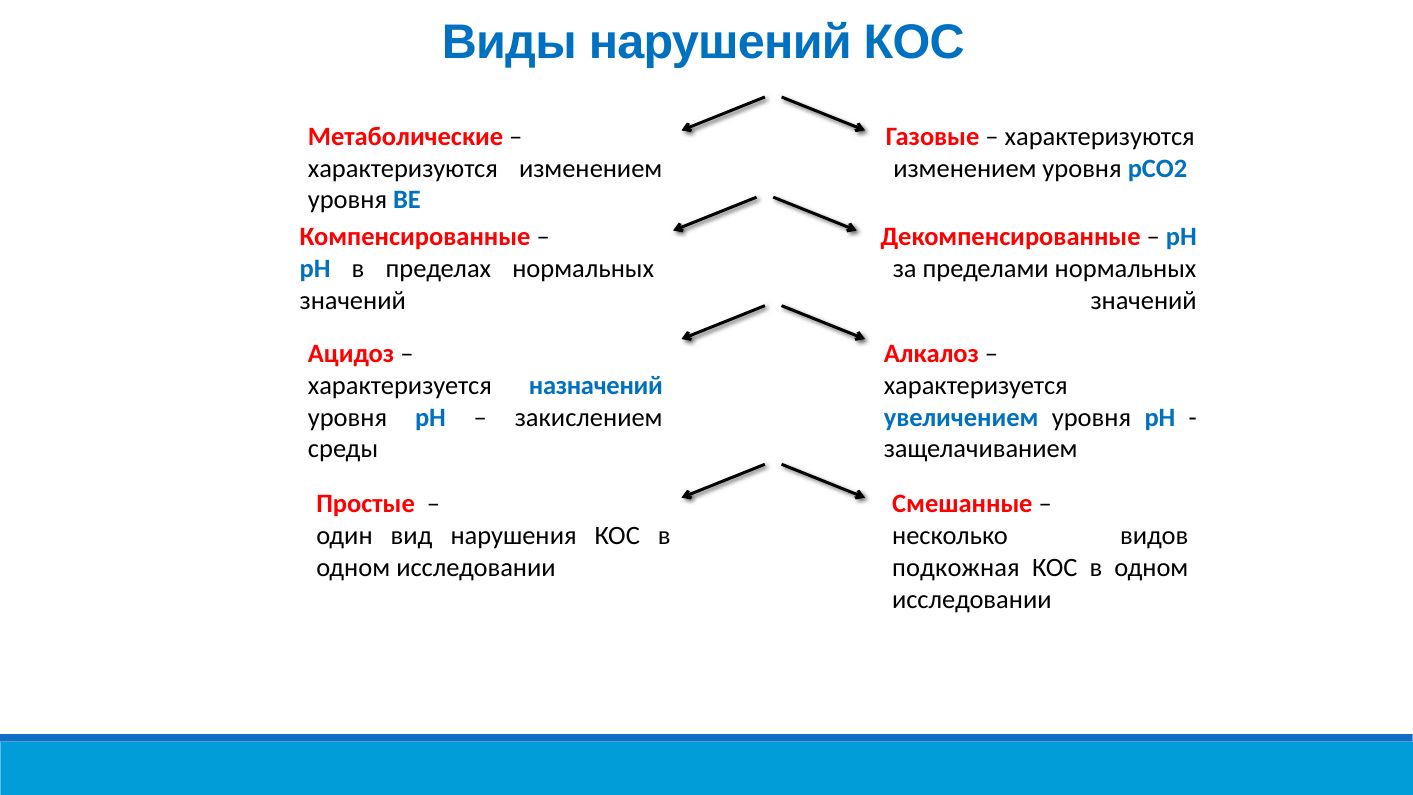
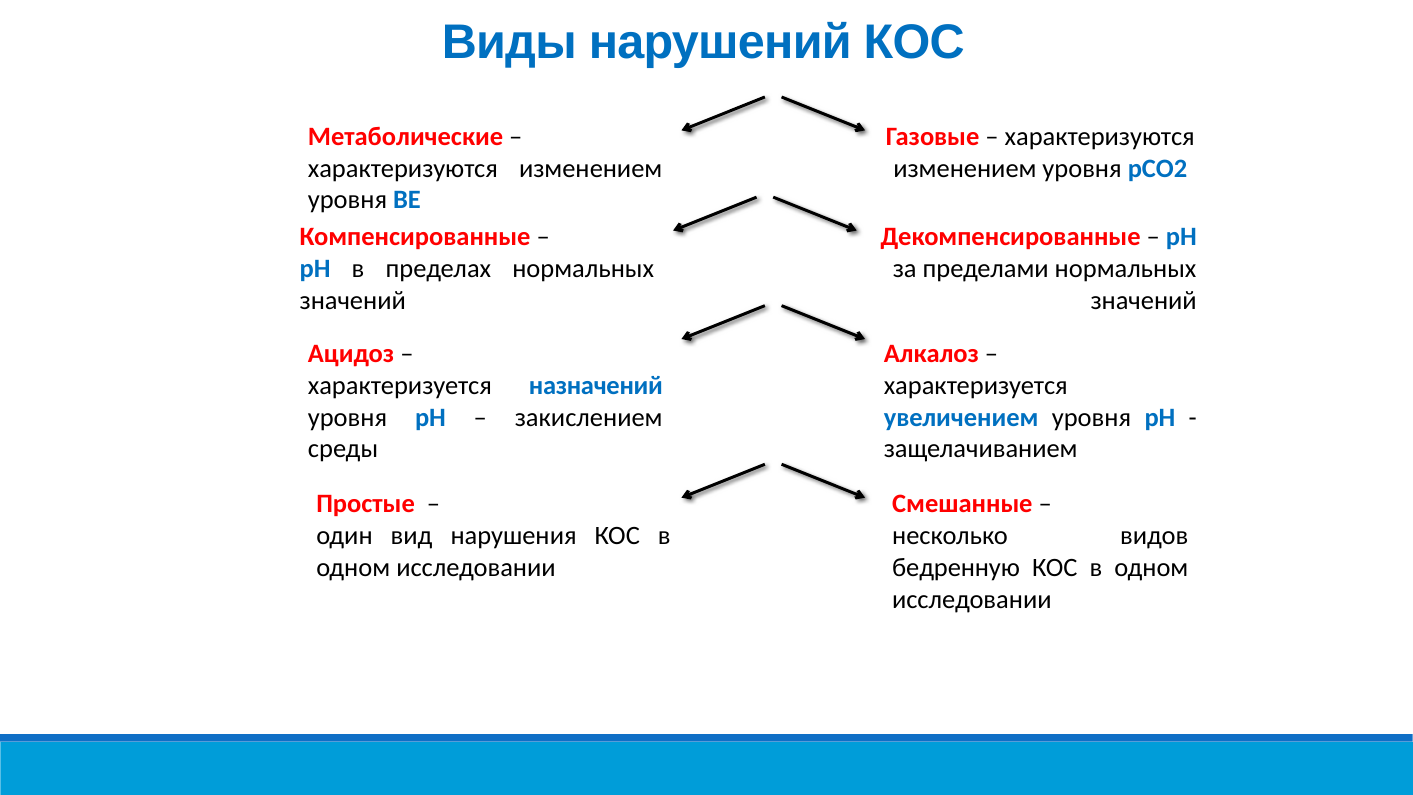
подкожная: подкожная -> бедренную (956, 567)
